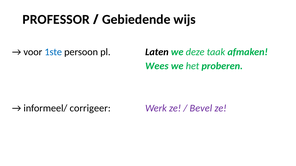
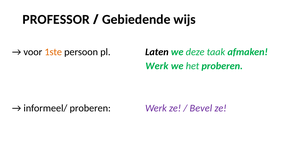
1ste colour: blue -> orange (53, 52)
Wees: Wees -> Werk (157, 66)
informeel/ corrigeer: corrigeer -> proberen (90, 108)
